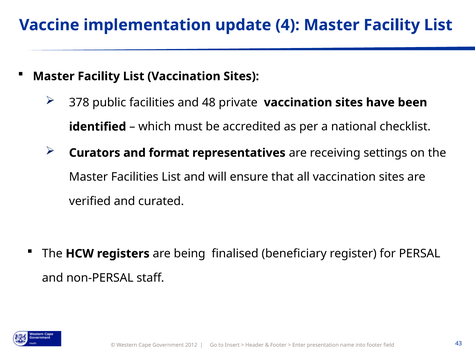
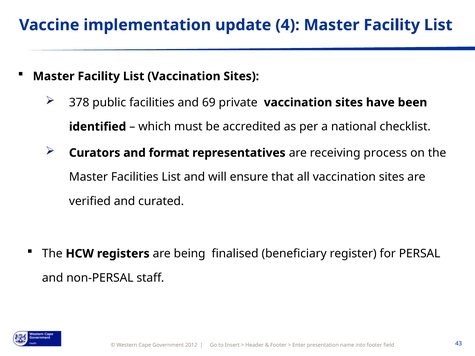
48: 48 -> 69 (209, 103)
settings: settings -> process (385, 153)
